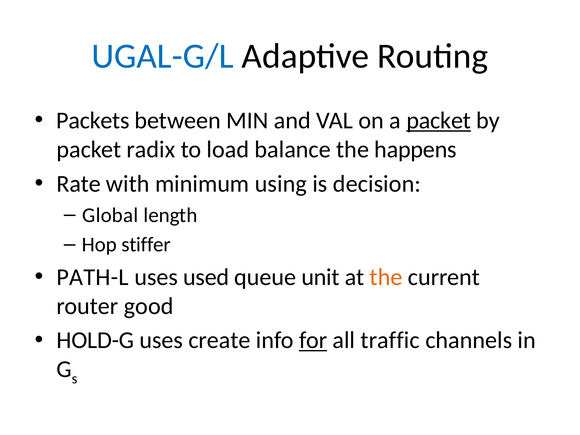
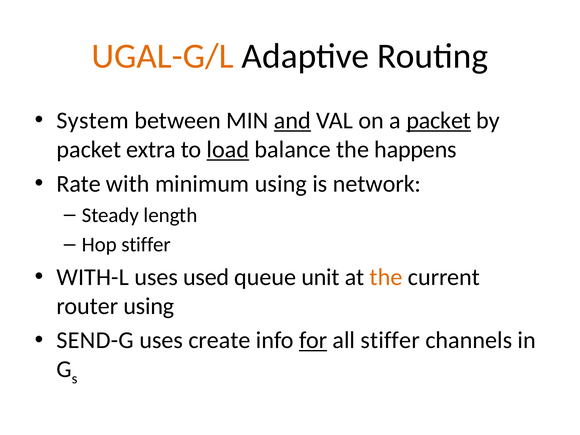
UGAL-G/L colour: blue -> orange (163, 56)
Packets: Packets -> System (93, 121)
and underline: none -> present (292, 121)
radix: radix -> extra (151, 150)
load underline: none -> present (228, 150)
decision: decision -> network (377, 184)
Global: Global -> Steady (110, 215)
PATH-L: PATH-L -> WITH-L (93, 277)
router good: good -> using (149, 306)
HOLD-G: HOLD-G -> SEND-G (95, 340)
all traffic: traffic -> stiffer (390, 340)
